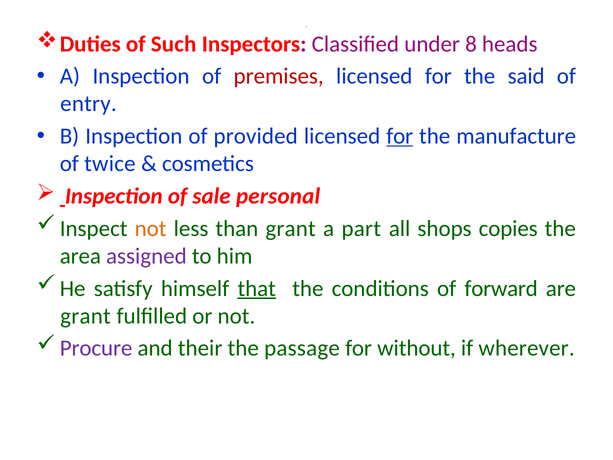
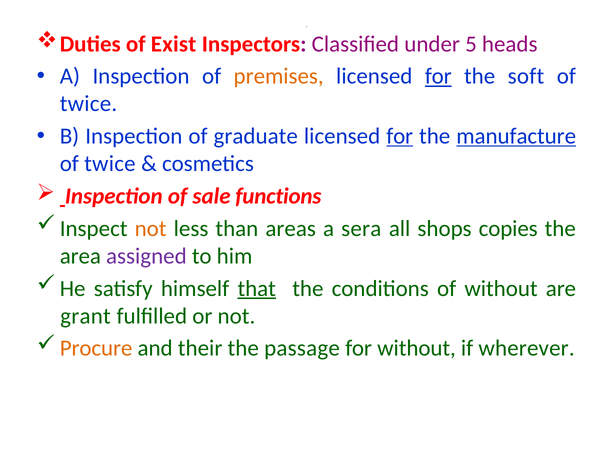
Such: Such -> Exist (174, 44)
8: 8 -> 5 (471, 44)
premises colour: red -> orange (279, 76)
for underline: none -> present (438, 76)
said: said -> soft (526, 76)
entry: entry -> twice (89, 104)
provided: provided -> graduate (256, 136)
manufacture underline: none -> present (516, 136)
personal: personal -> functions (278, 196)
than grant: grant -> areas (291, 228)
part: part -> sera (361, 228)
of forward: forward -> without (501, 288)
Procure colour: purple -> orange (96, 348)
